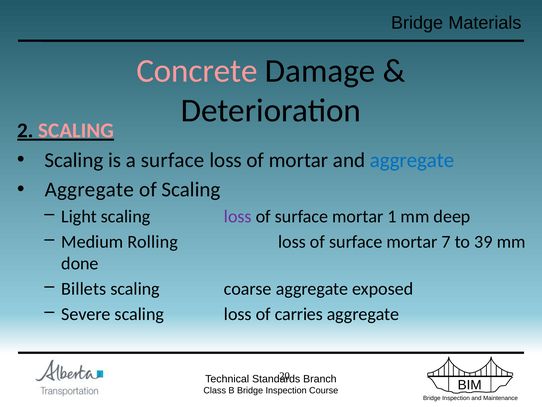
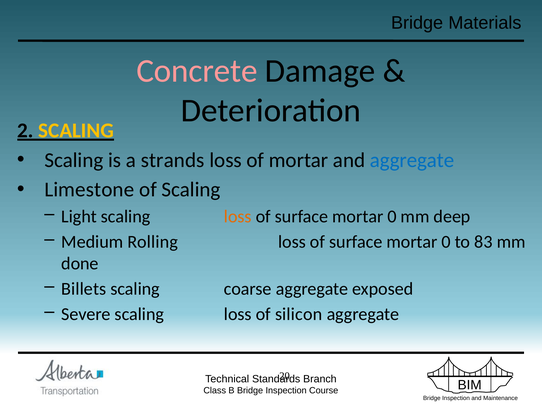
SCALING colour: pink -> yellow (76, 130)
a surface: surface -> strands (173, 160)
Aggregate: Aggregate -> Limestone (89, 189)
loss colour: purple -> orange (238, 216)
1: 1 -> 0 (392, 216)
7: 7 -> 0 (446, 242)
39: 39 -> 83 (483, 242)
carries: carries -> silicon (299, 314)
